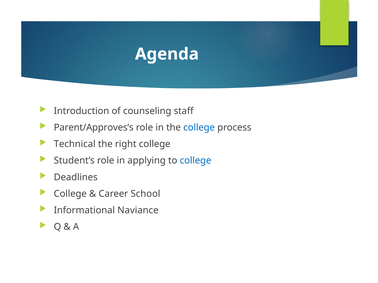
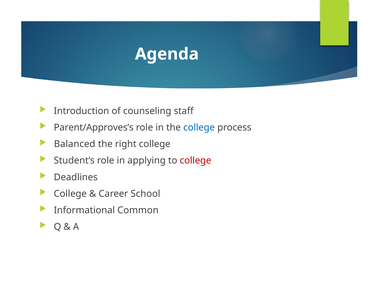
Technical: Technical -> Balanced (75, 144)
college colour: blue -> red (196, 161)
Naviance: Naviance -> Common (138, 211)
